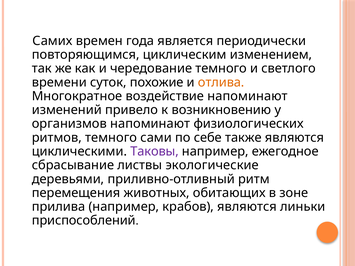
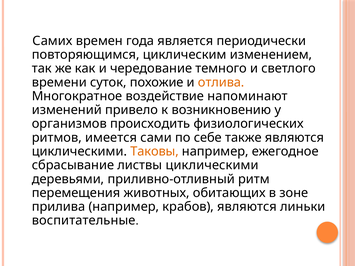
организмов напоминают: напоминают -> происходить (150, 124)
ритмов темного: темного -> имеется (111, 138)
Таковы colour: purple -> orange (155, 152)
листвы экологические: экологические -> циклическими (212, 165)
приспособлений: приспособлений -> воспитательные (84, 221)
